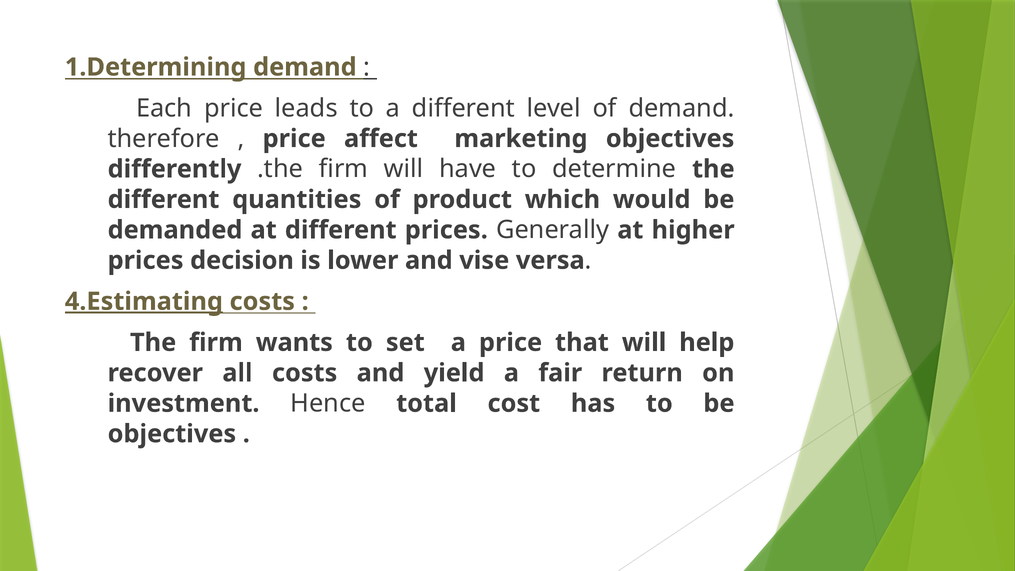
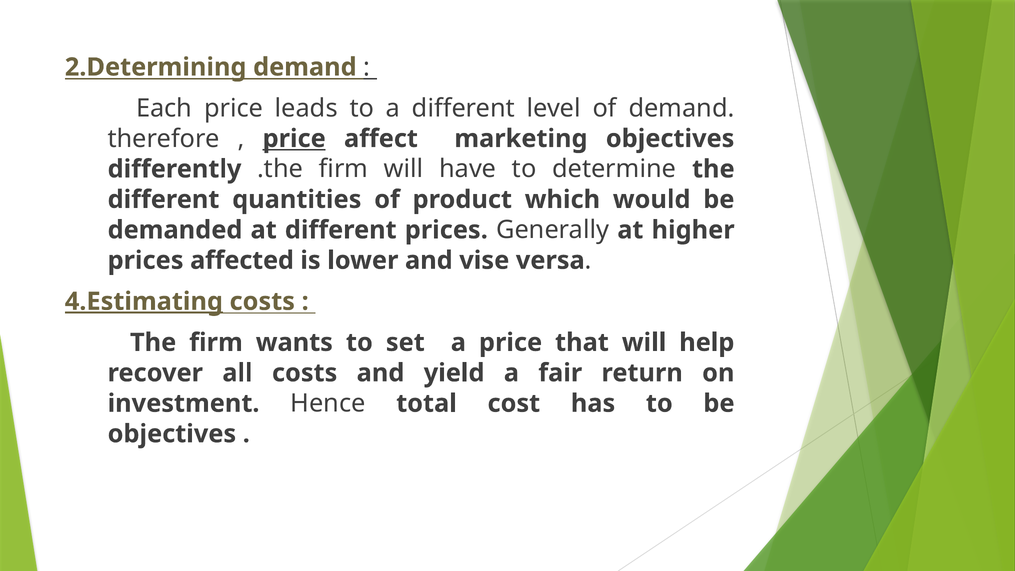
1.Determining: 1.Determining -> 2.Determining (156, 67)
price underline: none -> present (294, 139)
decision: decision -> affected (242, 260)
